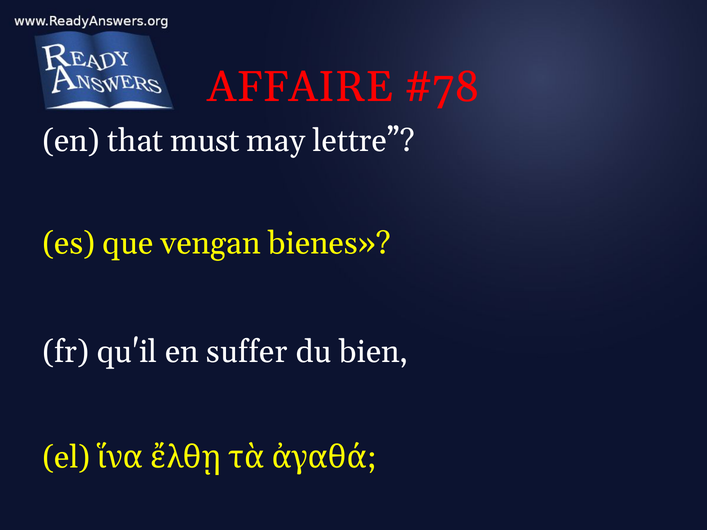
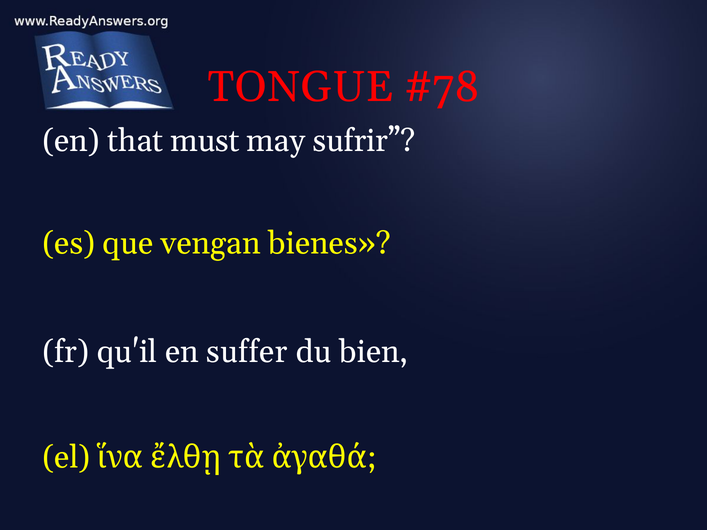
AFFAIRE: AFFAIRE -> TONGUE (301, 87)
lettre: lettre -> sufrir (364, 141)
